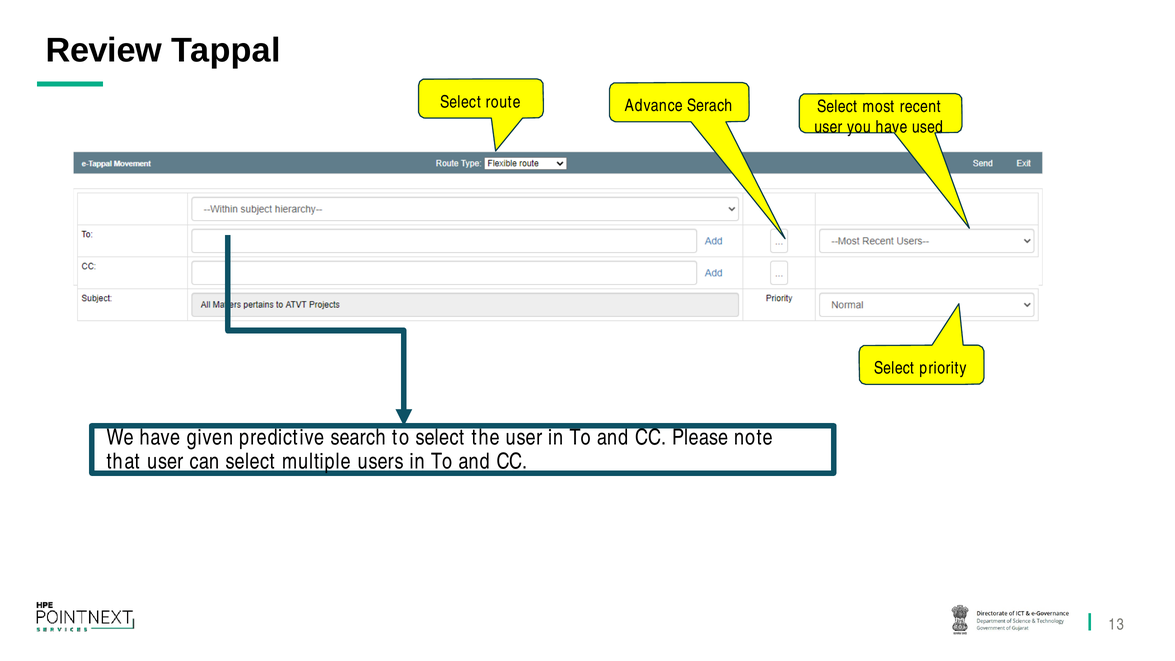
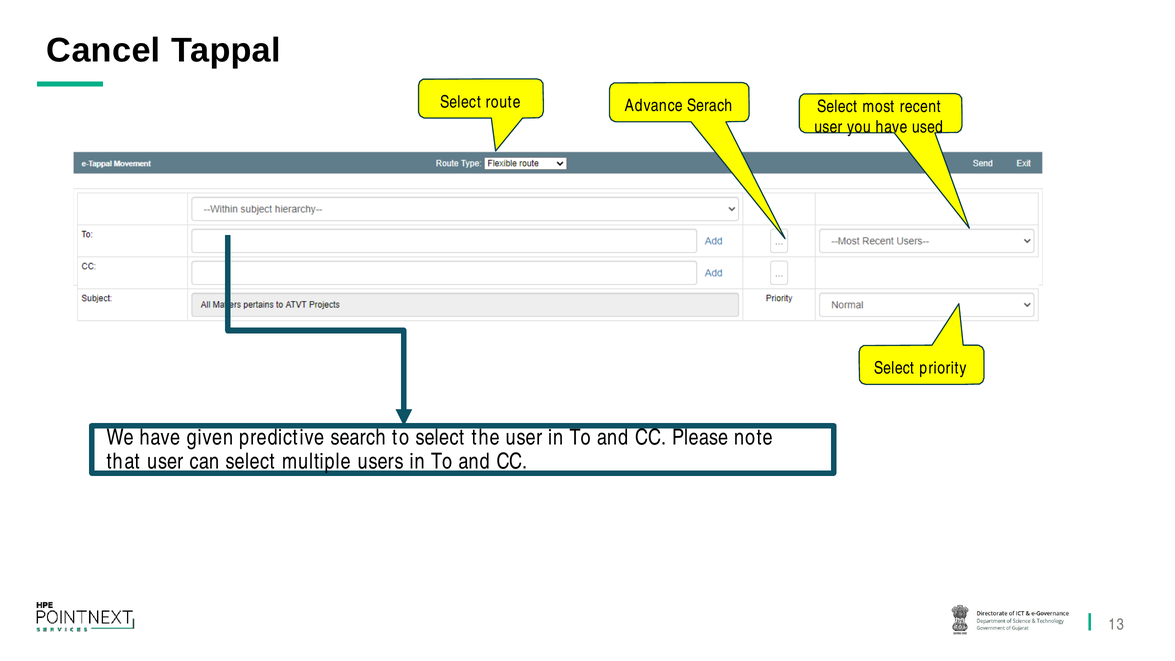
Review: Review -> Cancel (103, 51)
